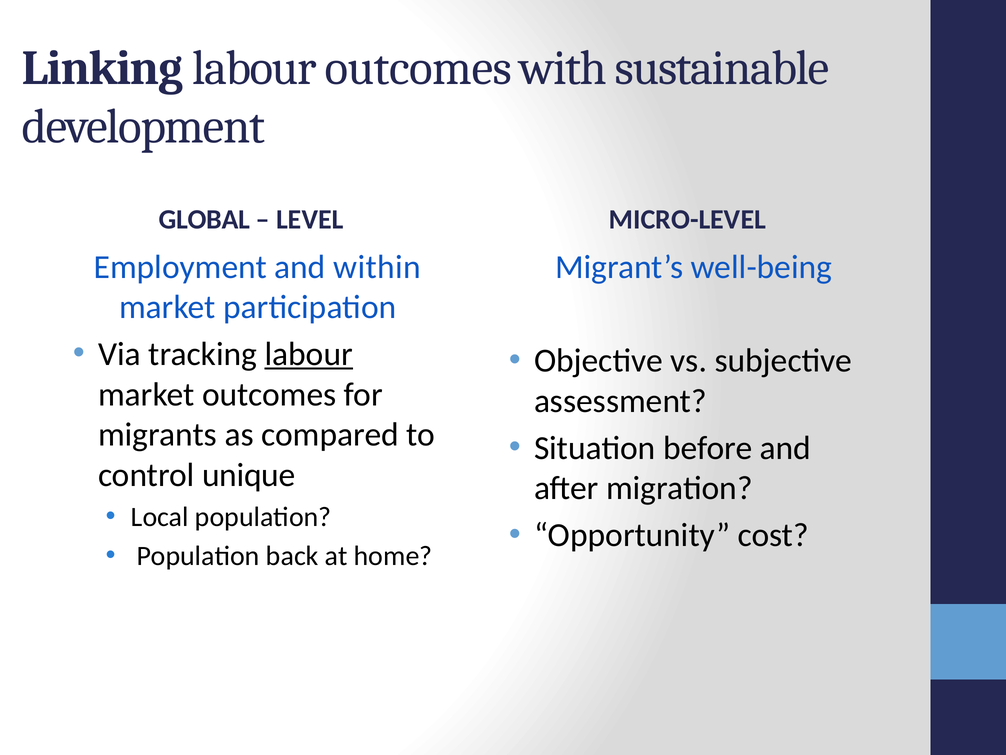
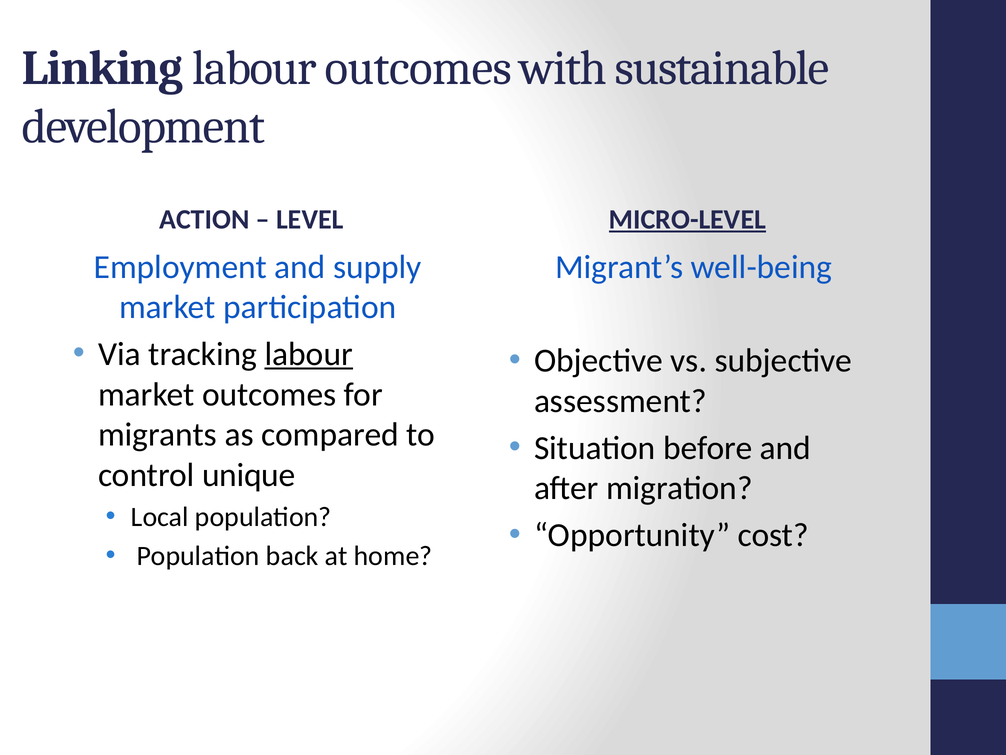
GLOBAL: GLOBAL -> ACTION (204, 219)
MICRO-LEVEL underline: none -> present (687, 219)
within: within -> supply (377, 267)
